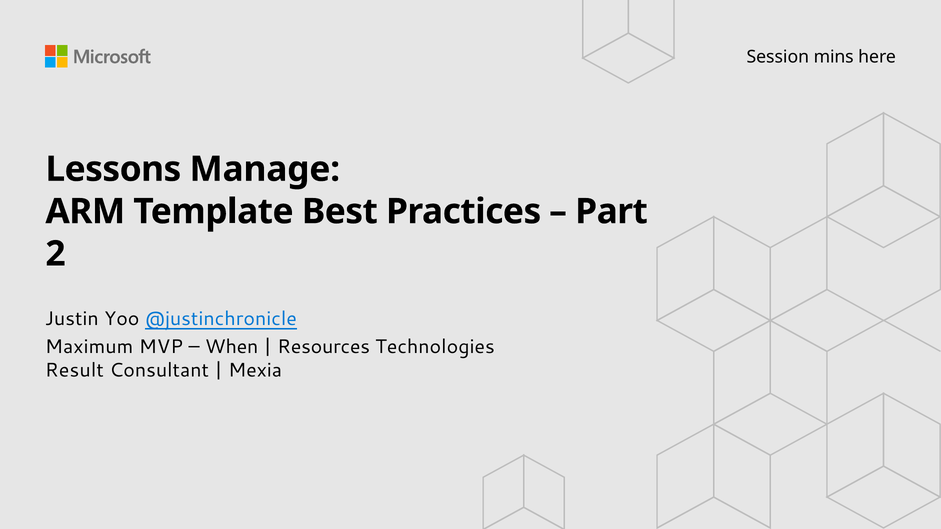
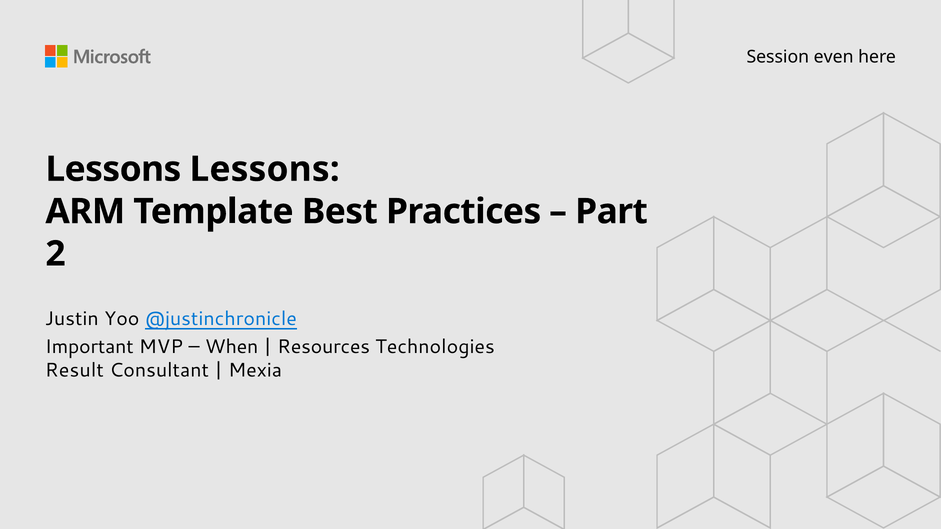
mins: mins -> even (834, 57)
Lessons Manage: Manage -> Lessons (265, 169)
Maximum: Maximum -> Important (89, 347)
